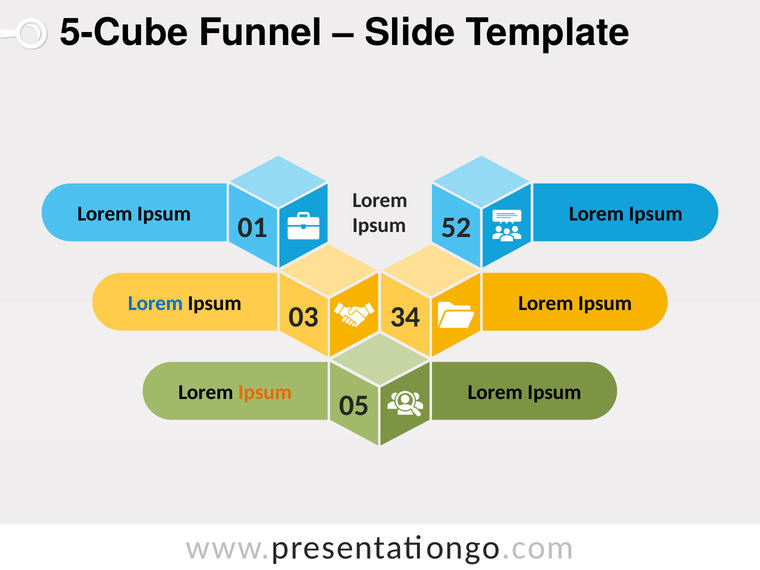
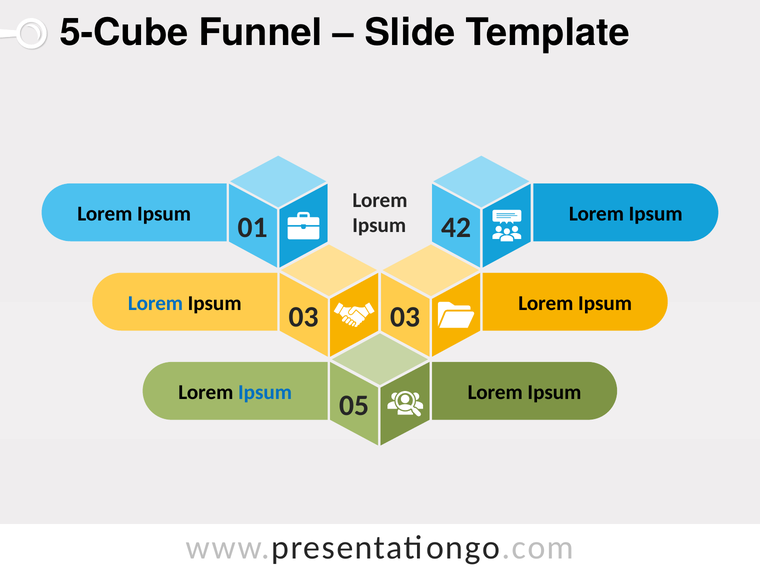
52: 52 -> 42 (456, 228)
03 34: 34 -> 03 (405, 317)
Ipsum colour: orange -> blue (265, 392)
